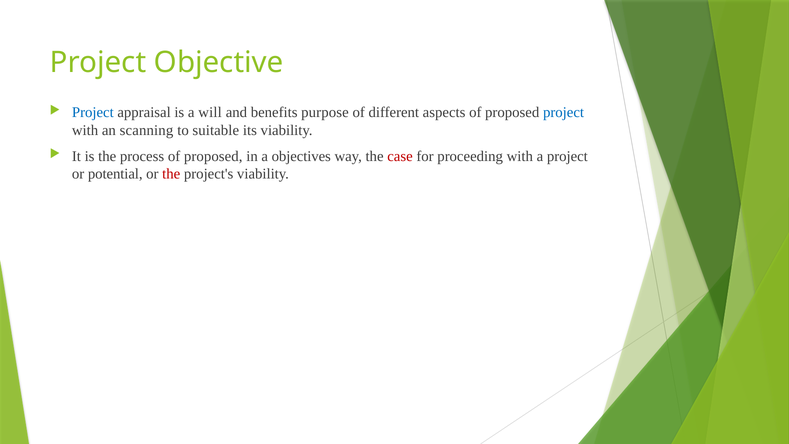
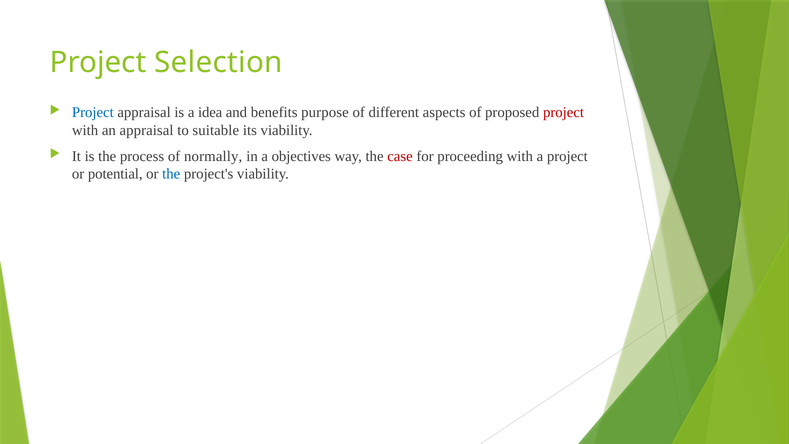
Objective: Objective -> Selection (219, 62)
will: will -> idea (210, 112)
project colour: blue -> red (564, 112)
an scanning: scanning -> appraisal (147, 130)
process of proposed: proposed -> normally (213, 156)
the colour: red -> blue (171, 174)
